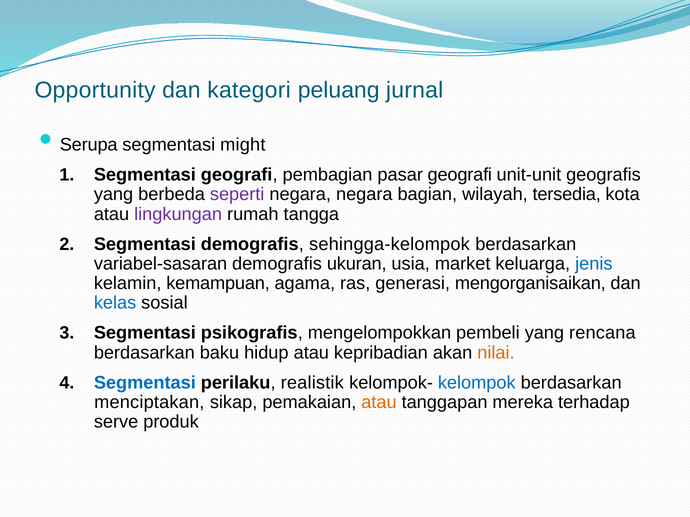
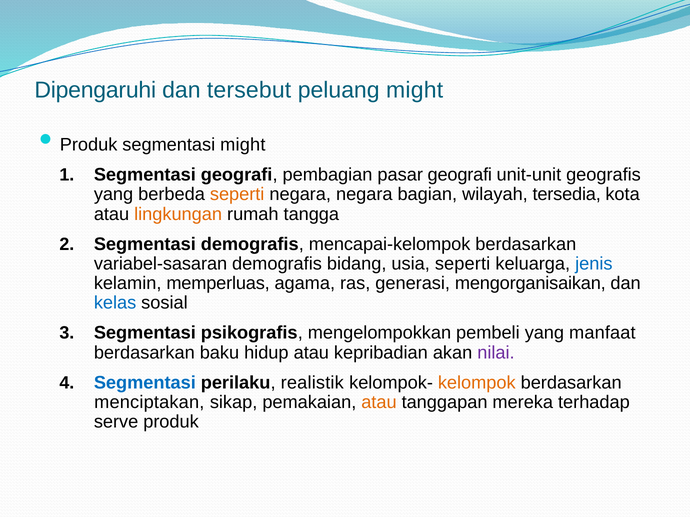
Opportunity: Opportunity -> Dipengaruhi (95, 90)
kategori: kategori -> tersebut (249, 90)
peluang jurnal: jurnal -> might (415, 90)
Serupa: Serupa -> Produk (89, 145)
seperti colour: purple -> orange (237, 195)
lingkungan colour: purple -> orange (178, 214)
sehingga-kelompok: sehingga-kelompok -> mencapai-kelompok (390, 244)
ukuran: ukuran -> bidang (357, 264)
usia market: market -> seperti (463, 264)
kemampuan: kemampuan -> memperluas (218, 284)
rencana: rencana -> manfaat (602, 333)
nilai colour: orange -> purple (496, 353)
kelompok colour: blue -> orange (477, 383)
